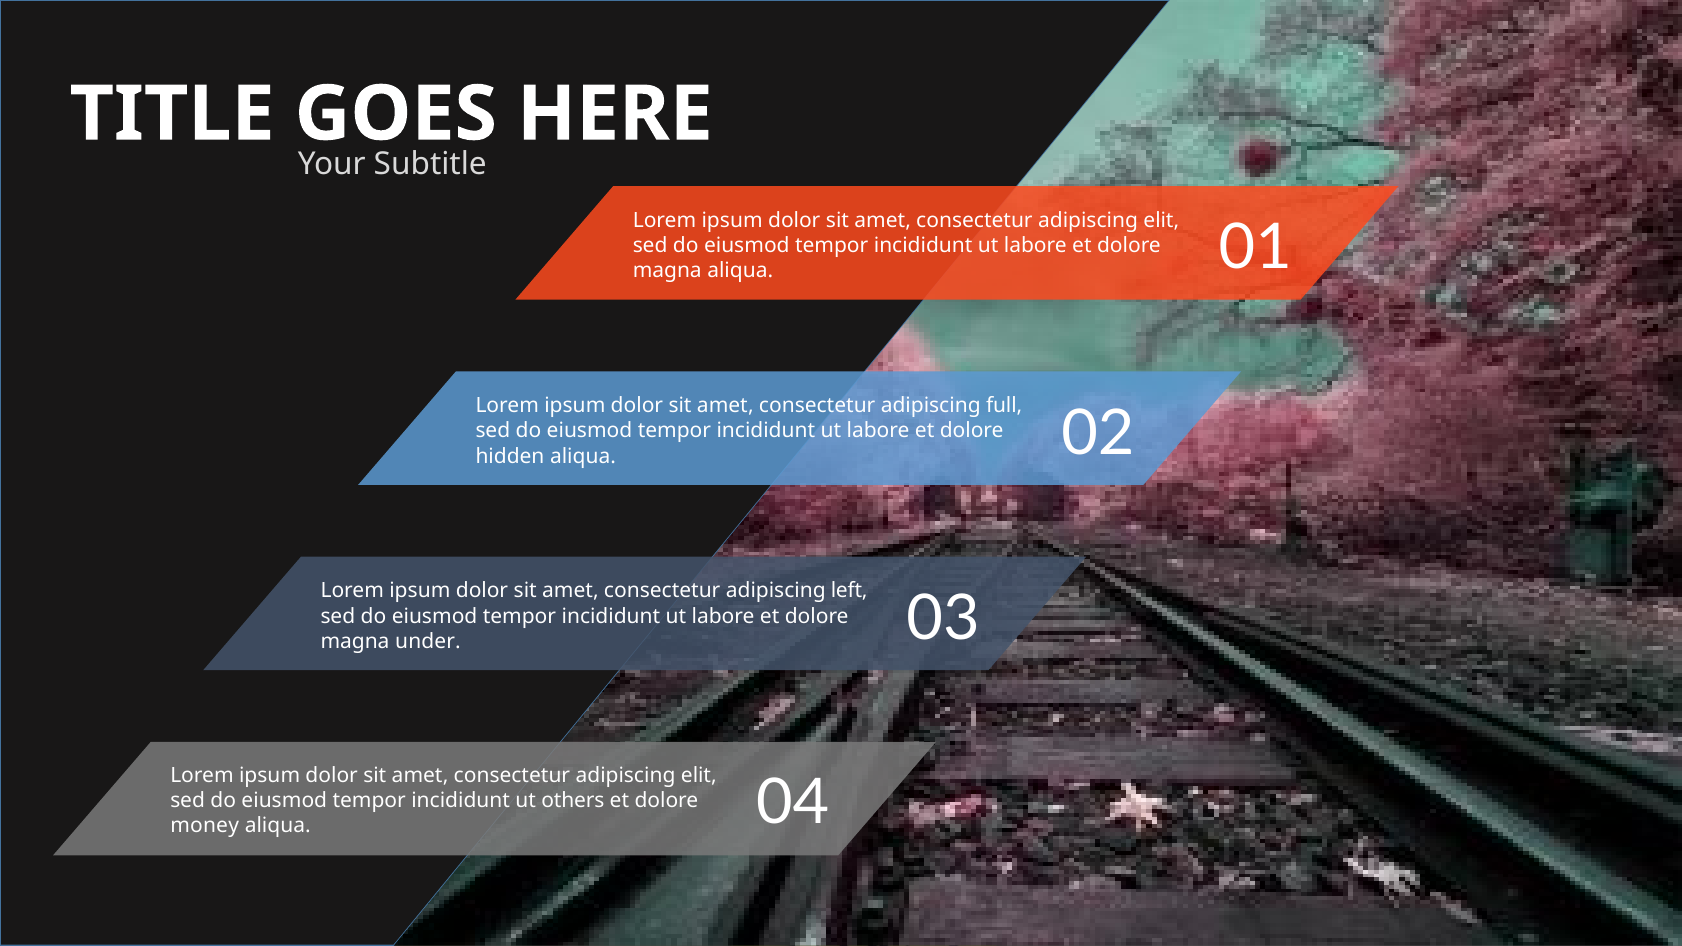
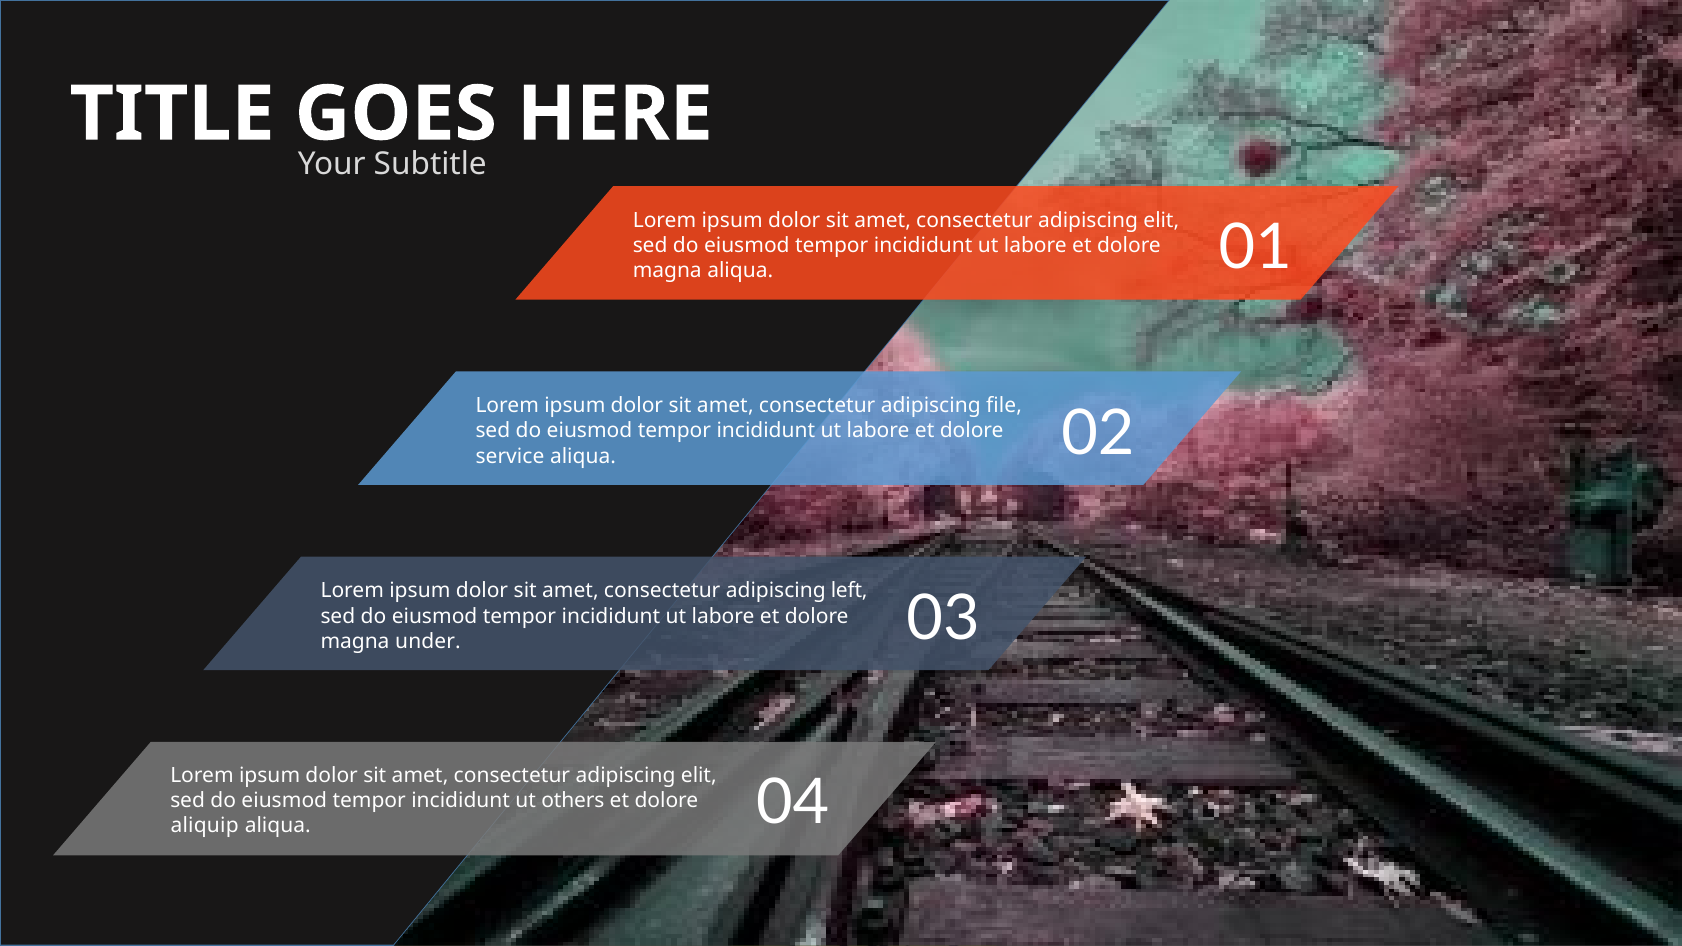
full: full -> file (1004, 406)
hidden: hidden -> service (510, 456)
money: money -> aliquip (205, 826)
